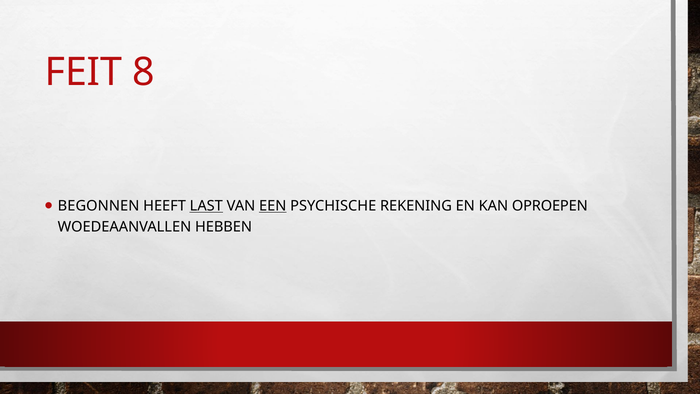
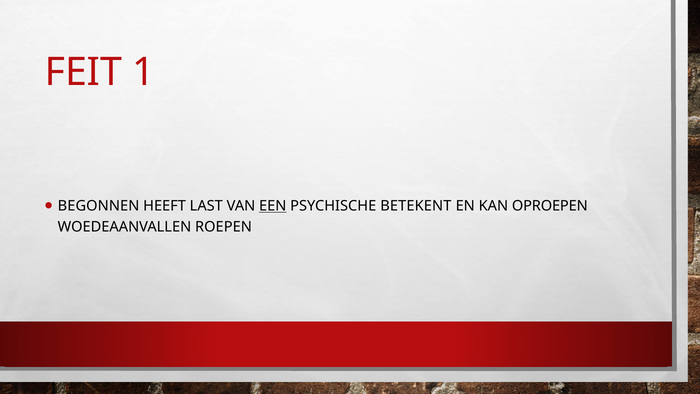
8: 8 -> 1 (144, 72)
LAST underline: present -> none (206, 206)
REKENING: REKENING -> BETEKENT (416, 206)
HEBBEN: HEBBEN -> ROEPEN (223, 227)
